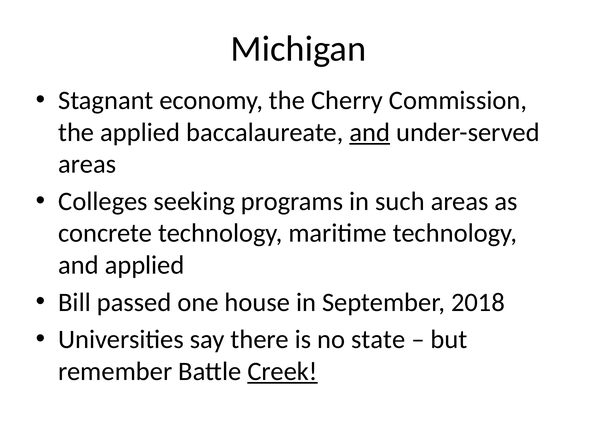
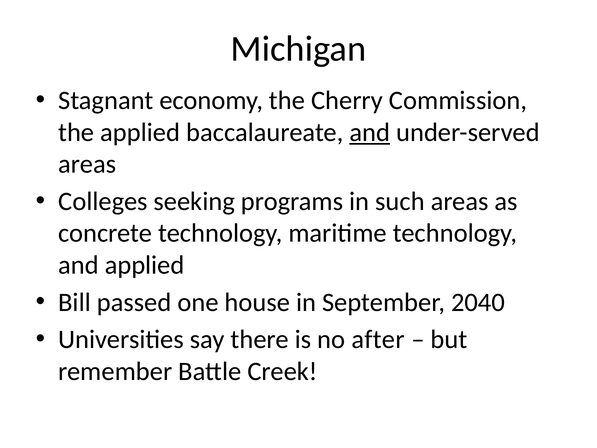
2018: 2018 -> 2040 (478, 302)
state: state -> after (378, 339)
Creek underline: present -> none (282, 371)
